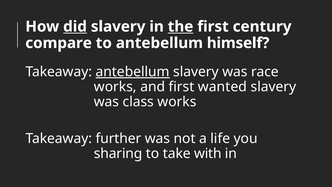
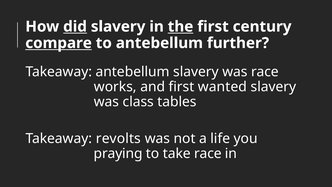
compare underline: none -> present (59, 43)
himself: himself -> further (238, 43)
antebellum underline: present -> none (133, 72)
class works: works -> tables (177, 102)
further: further -> revolts (118, 138)
sharing: sharing -> praying (118, 153)
take with: with -> race (208, 153)
